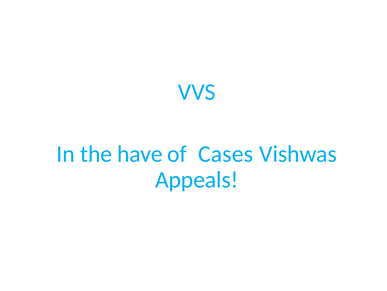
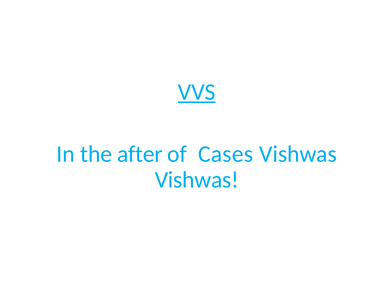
VVS underline: none -> present (197, 92)
have: have -> after (140, 154)
Appeals: Appeals -> Vishwas (197, 179)
